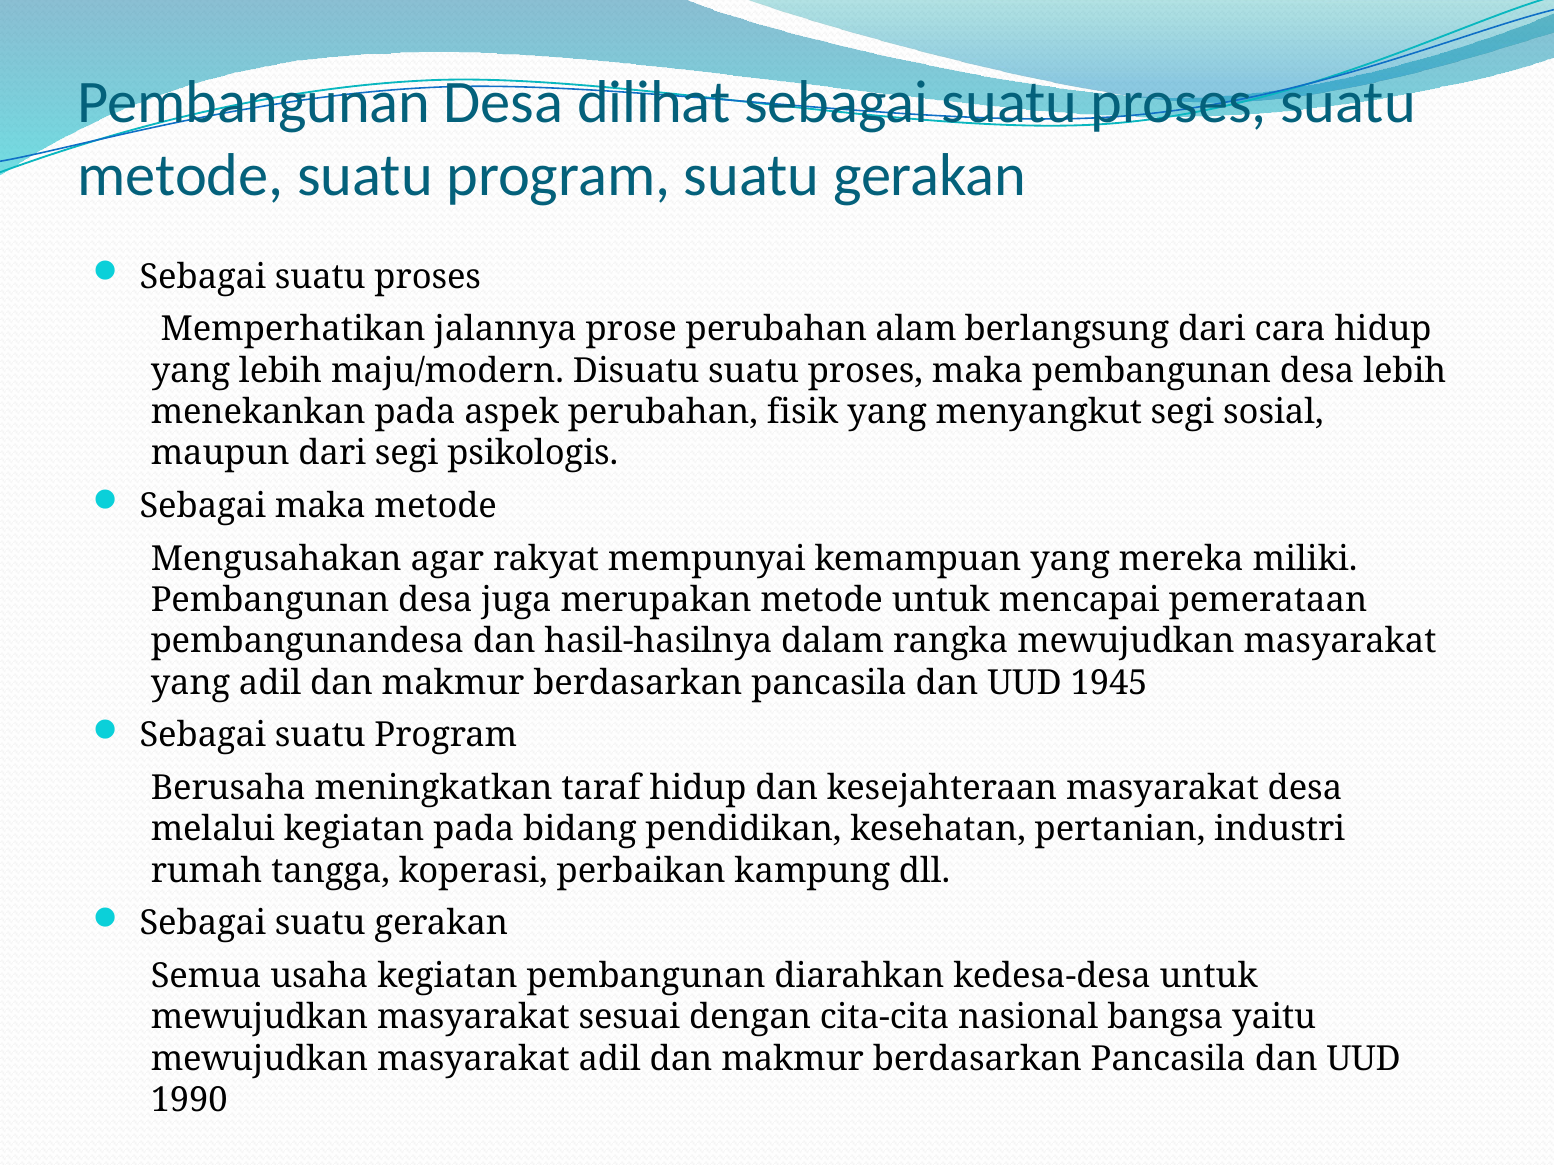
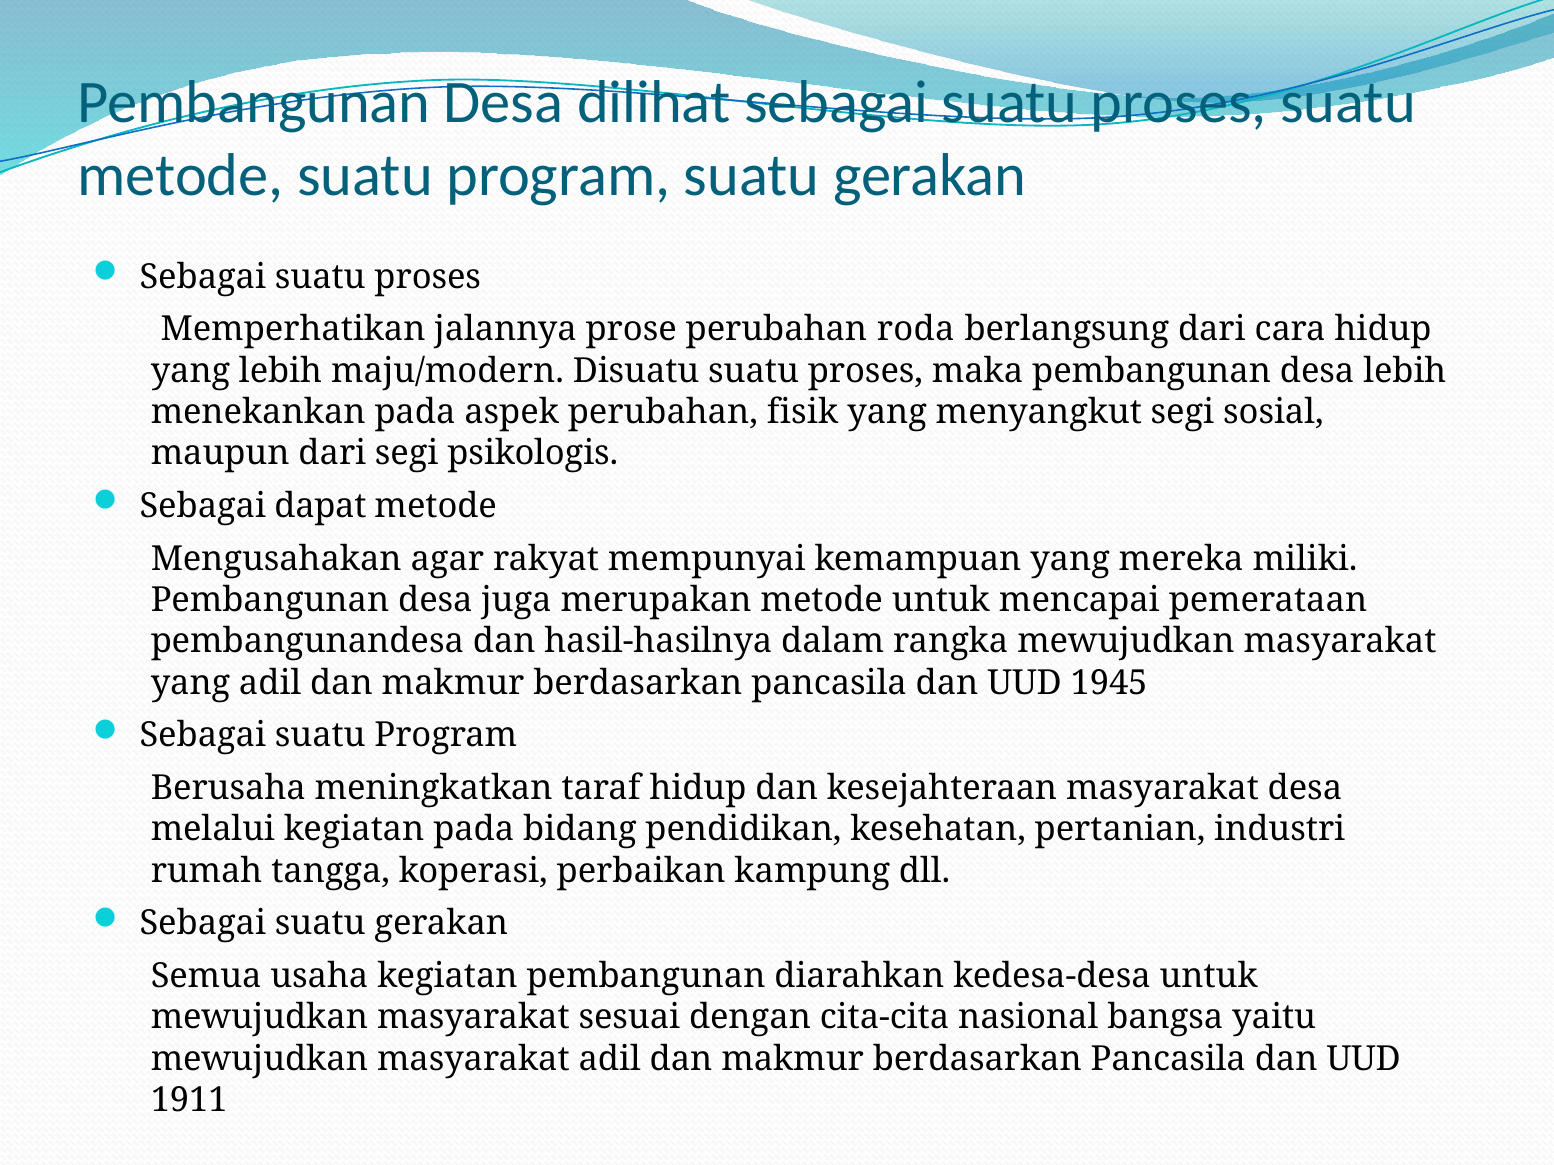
alam: alam -> roda (916, 329)
Sebagai maka: maka -> dapat (320, 506)
1990: 1990 -> 1911 (189, 1101)
